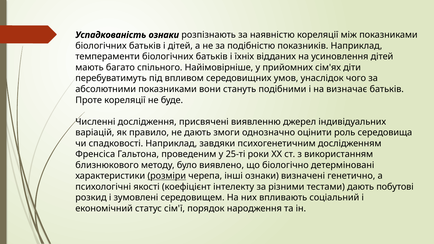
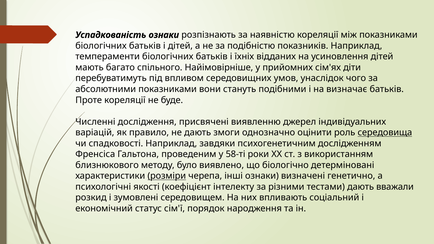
середовища underline: none -> present (385, 133)
25-ті: 25-ті -> 58-ті (236, 154)
побутові: побутові -> вважали (395, 187)
